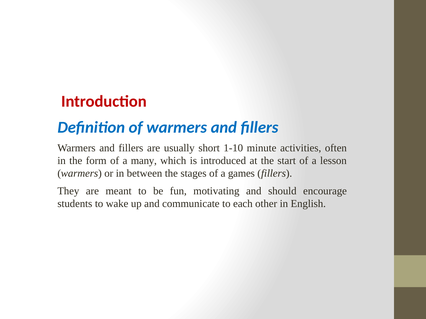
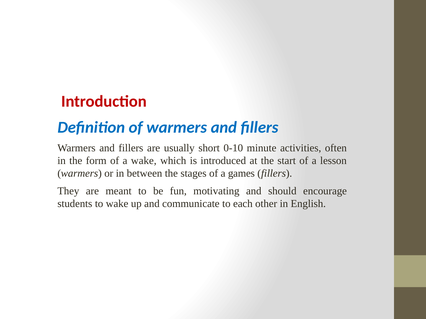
1-10: 1-10 -> 0-10 (233, 148)
a many: many -> wake (144, 161)
